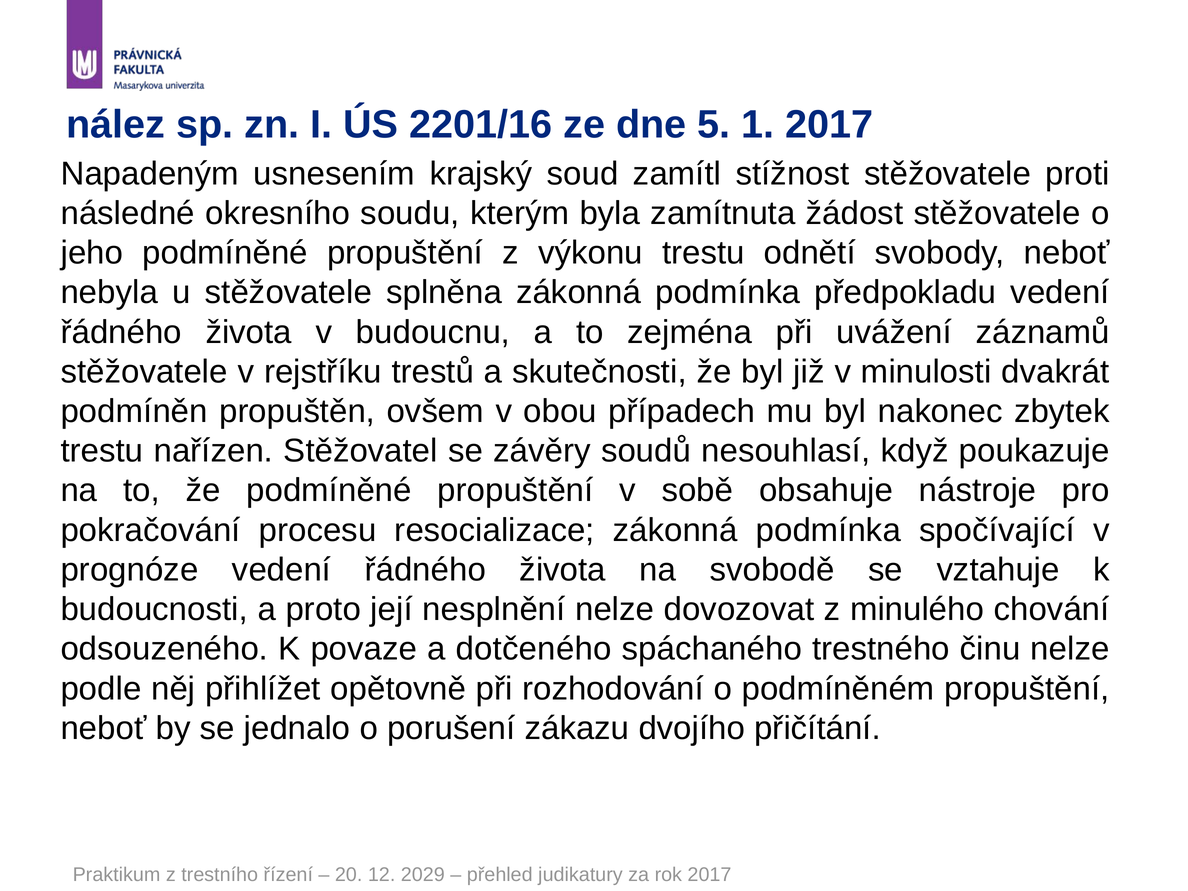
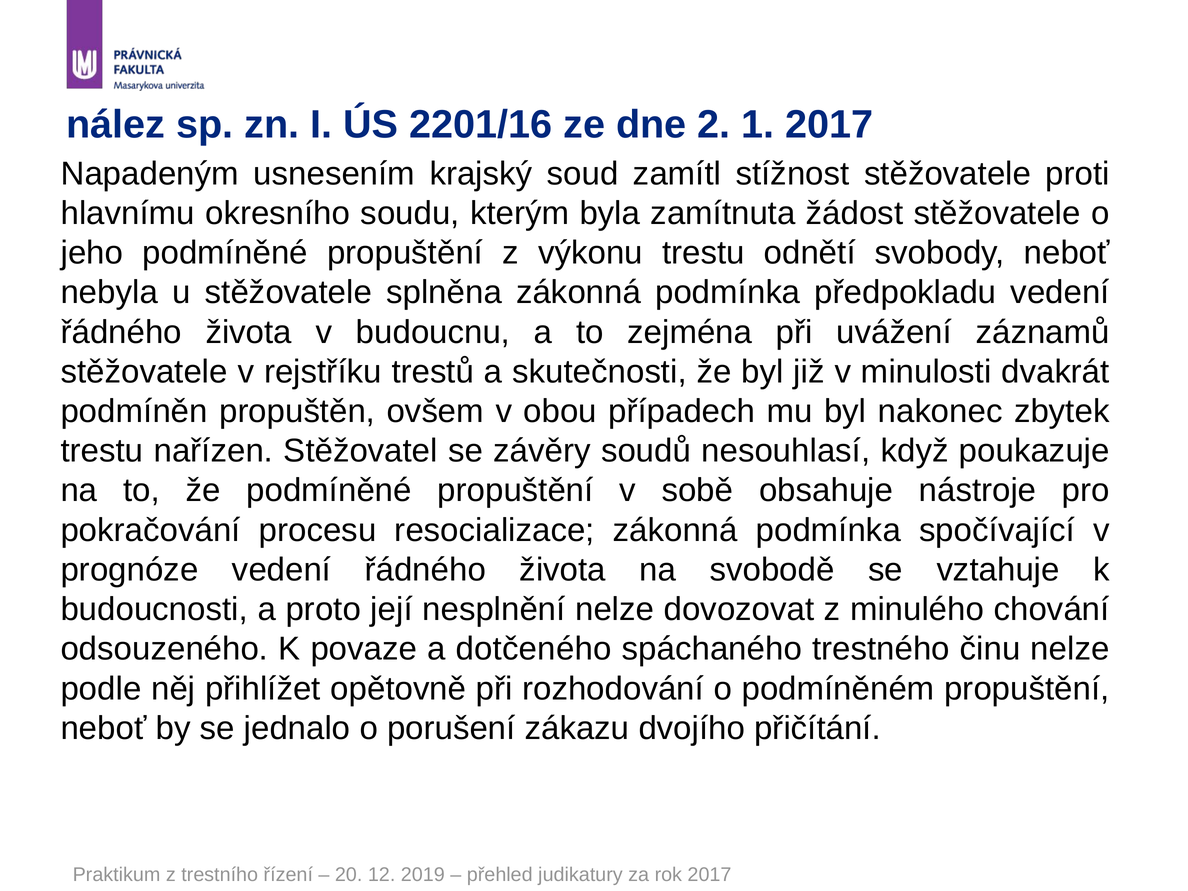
5: 5 -> 2 (714, 125)
následné: následné -> hlavnímu (128, 213)
2029: 2029 -> 2019 (423, 875)
